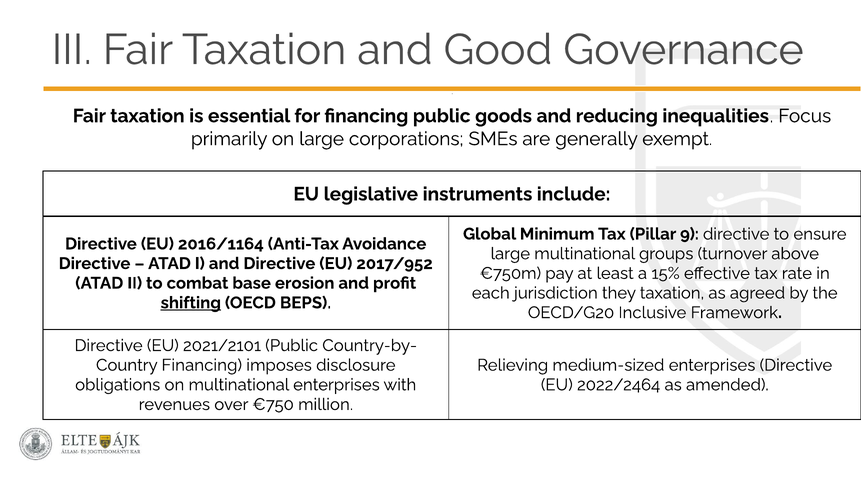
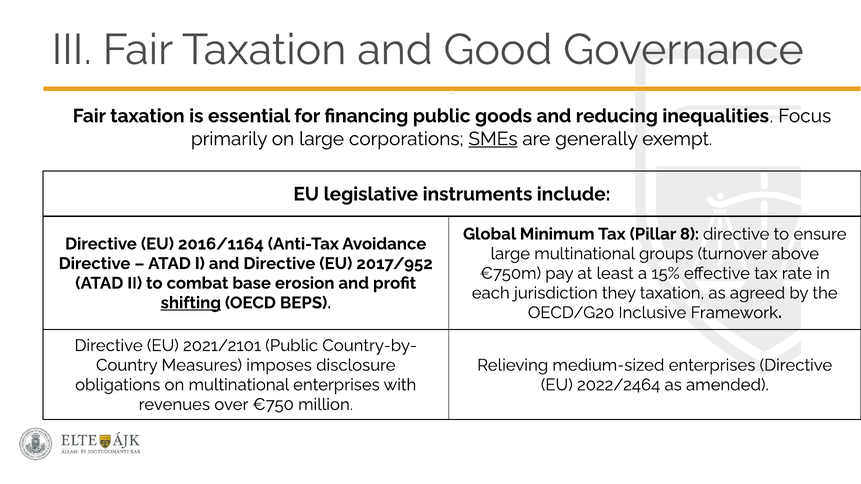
SMEs underline: none -> present (493, 139)
9: 9 -> 8 (689, 234)
Financing: Financing -> Measures (202, 365)
